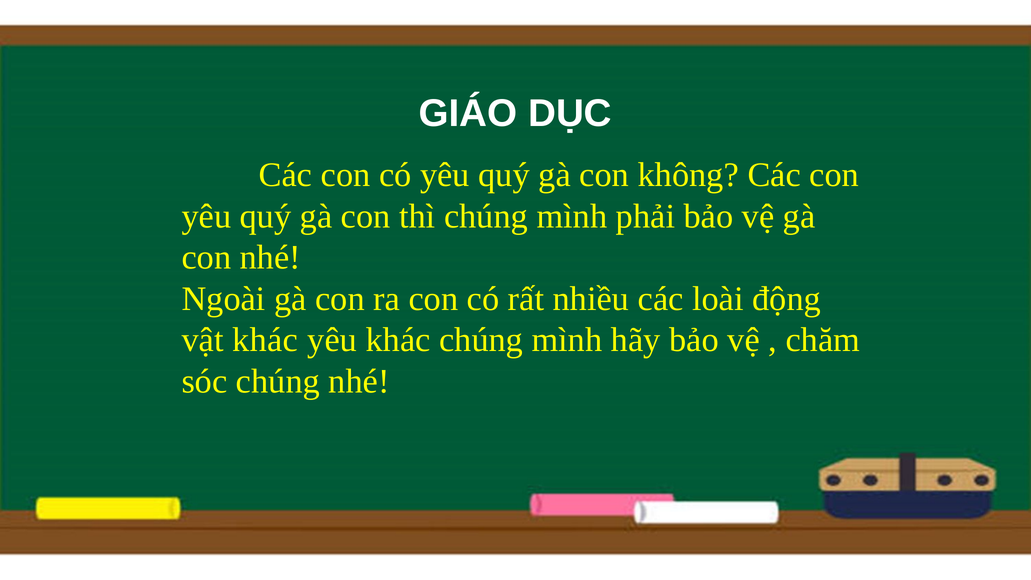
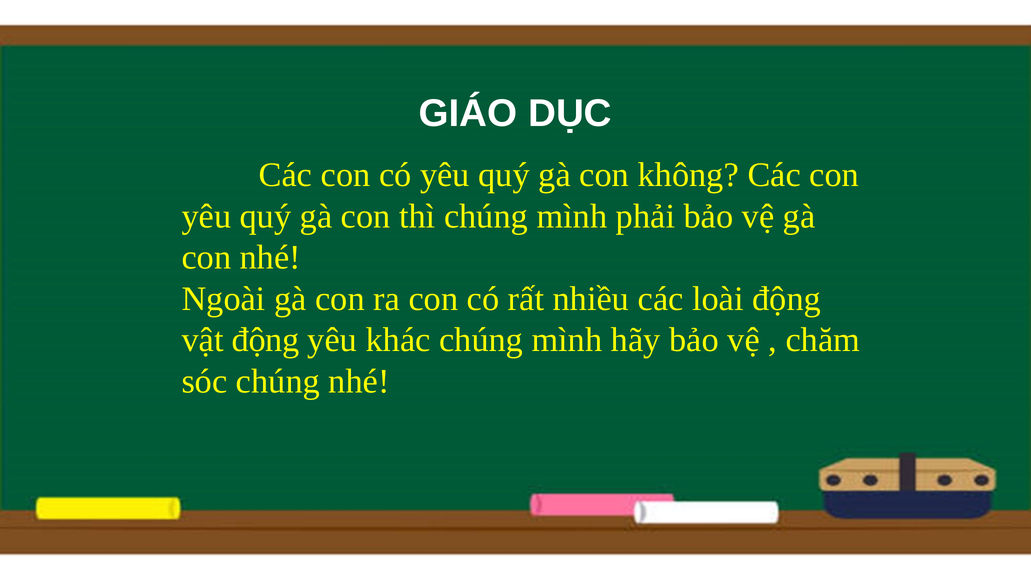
vật khác: khác -> động (266, 340)
